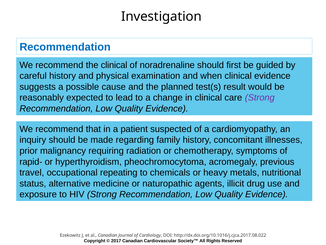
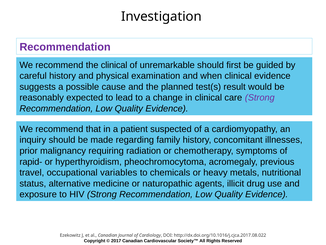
Recommendation colour: blue -> purple (65, 47)
noradrenaline: noradrenaline -> unremarkable (167, 65)
repeating: repeating -> variables (119, 172)
